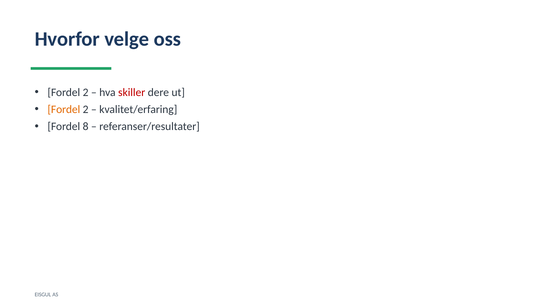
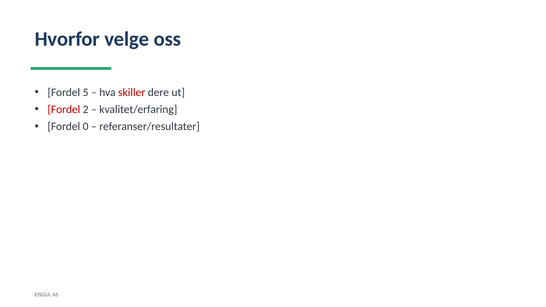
2: 2 -> 5 (86, 92)
Fordel colour: orange -> red (64, 110)
8: 8 -> 0 (86, 127)
